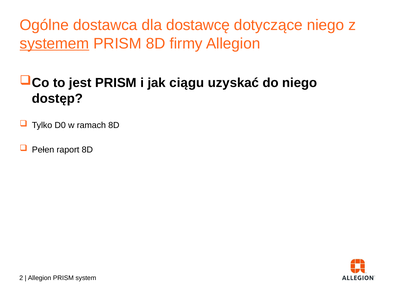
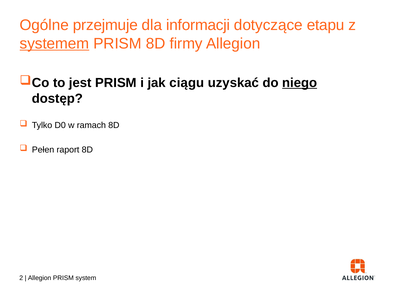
dostawca: dostawca -> przejmuje (105, 25)
dostawcę: dostawcę -> informacji (198, 25)
dotyczące niego: niego -> etapu (326, 25)
niego underline: none -> present (300, 83)
